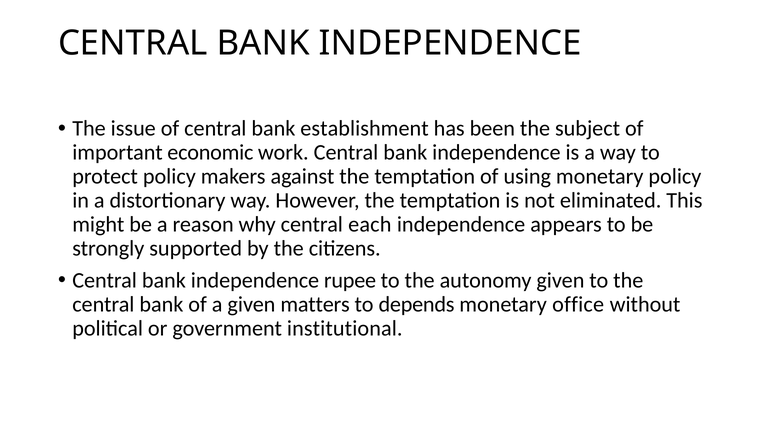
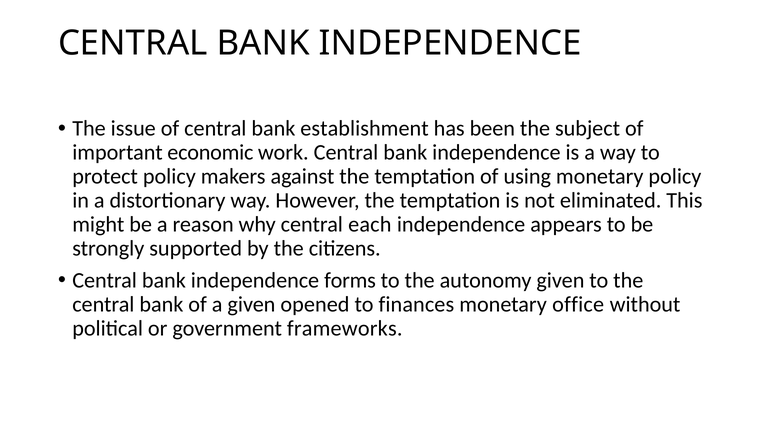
rupee: rupee -> forms (350, 280)
matters: matters -> opened (315, 304)
depends: depends -> finances (416, 304)
institutional: institutional -> frameworks (345, 328)
